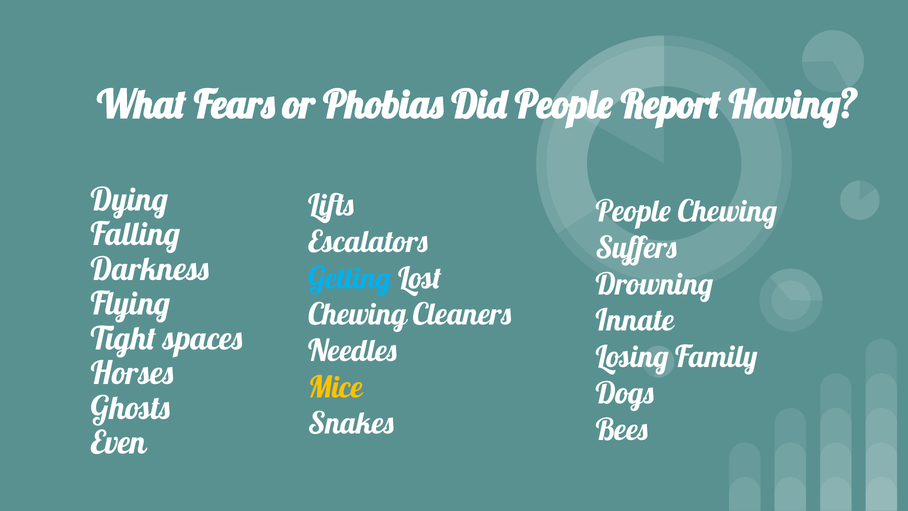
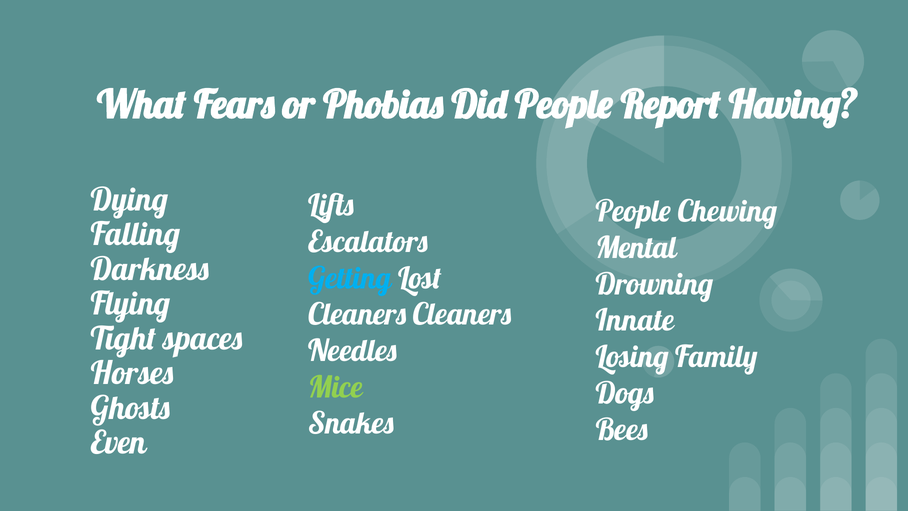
Suffers: Suffers -> Mental (636, 248)
Chewing: Chewing -> Cleaners (357, 315)
Mice colour: yellow -> light green (336, 387)
